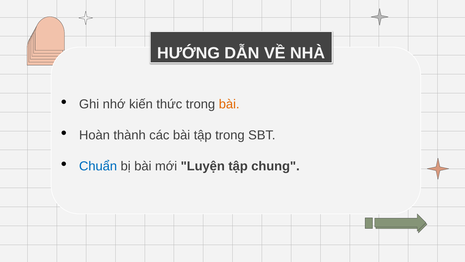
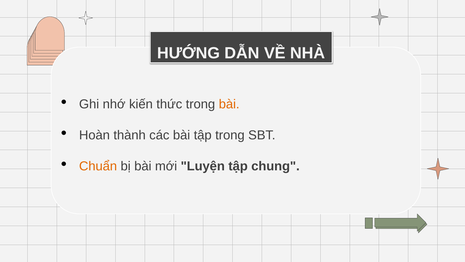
Chuẩn colour: blue -> orange (98, 166)
